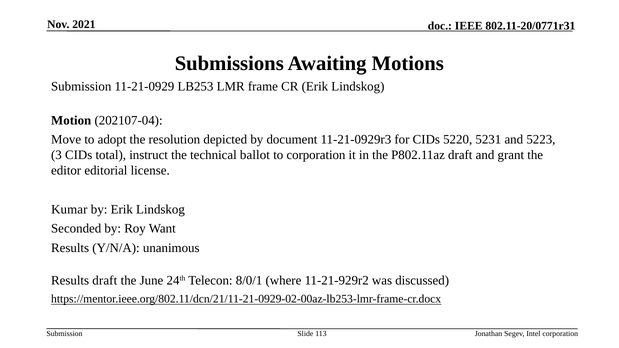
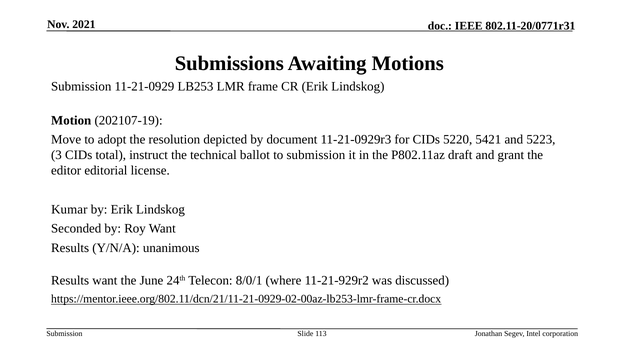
202107-04: 202107-04 -> 202107-19 (129, 120)
5231: 5231 -> 5421 (488, 140)
to corporation: corporation -> submission (316, 155)
Results draft: draft -> want (105, 281)
